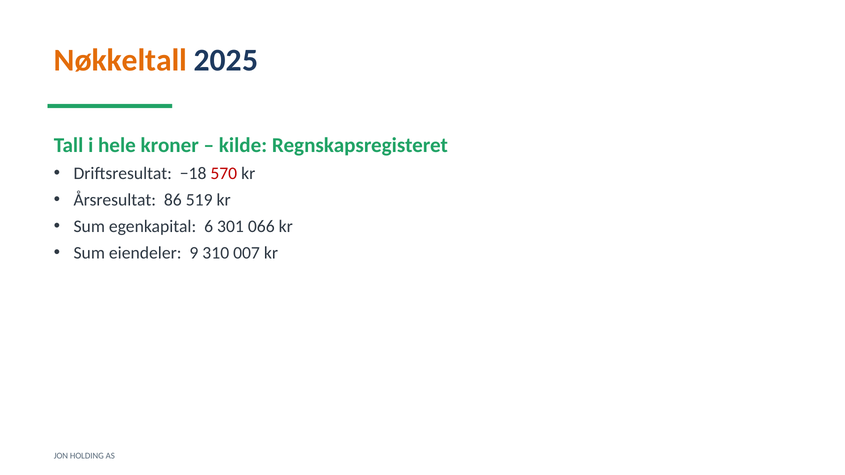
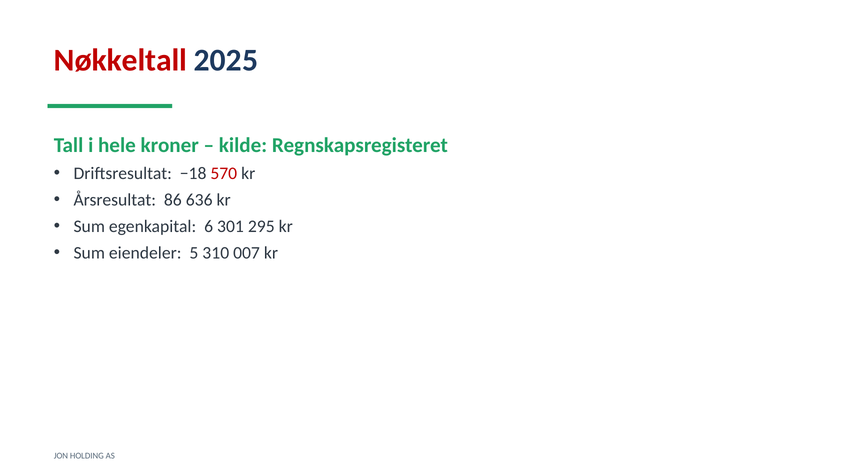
Nøkkeltall colour: orange -> red (120, 60)
519: 519 -> 636 (199, 200)
066: 066 -> 295 (261, 227)
9: 9 -> 5 (194, 253)
